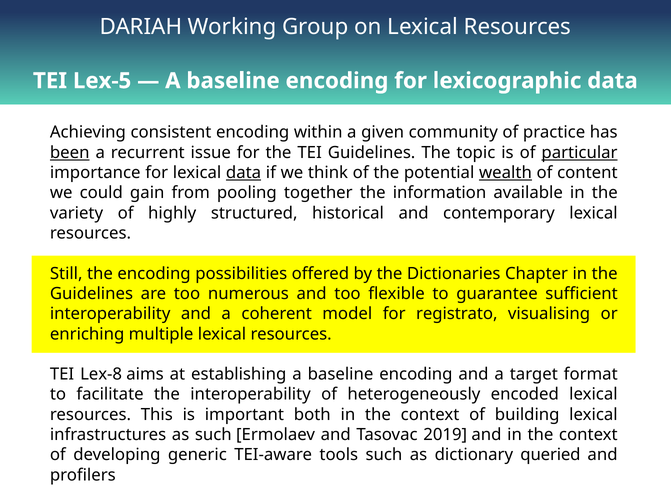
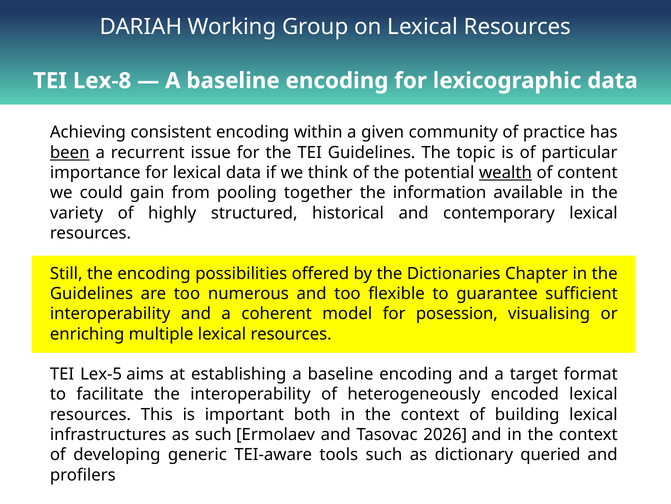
Lex-5: Lex-5 -> Lex-8 (102, 81)
particular underline: present -> none (579, 152)
data underline: present -> none (244, 172)
registrato: registrato -> posession (457, 313)
Lex-8: Lex-8 -> Lex-5 (101, 374)
2019: 2019 -> 2026 (445, 434)
